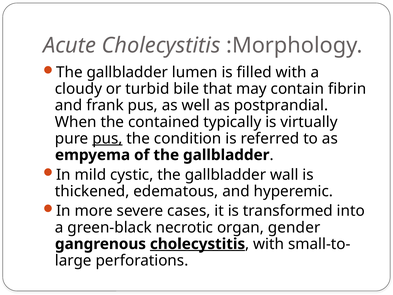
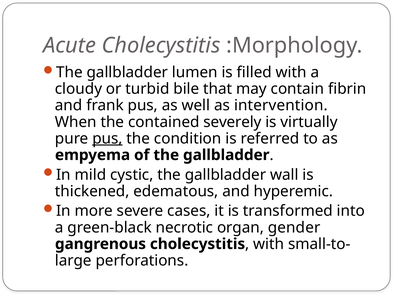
postprandial: postprandial -> intervention (281, 105)
typically: typically -> severely (232, 122)
cholecystitis underline: present -> none (198, 244)
